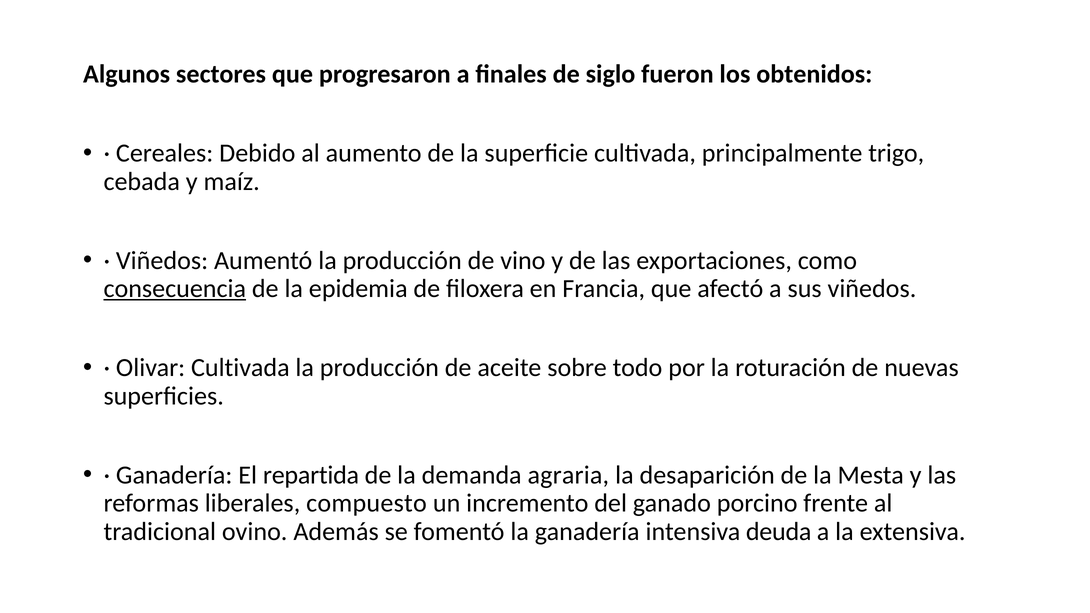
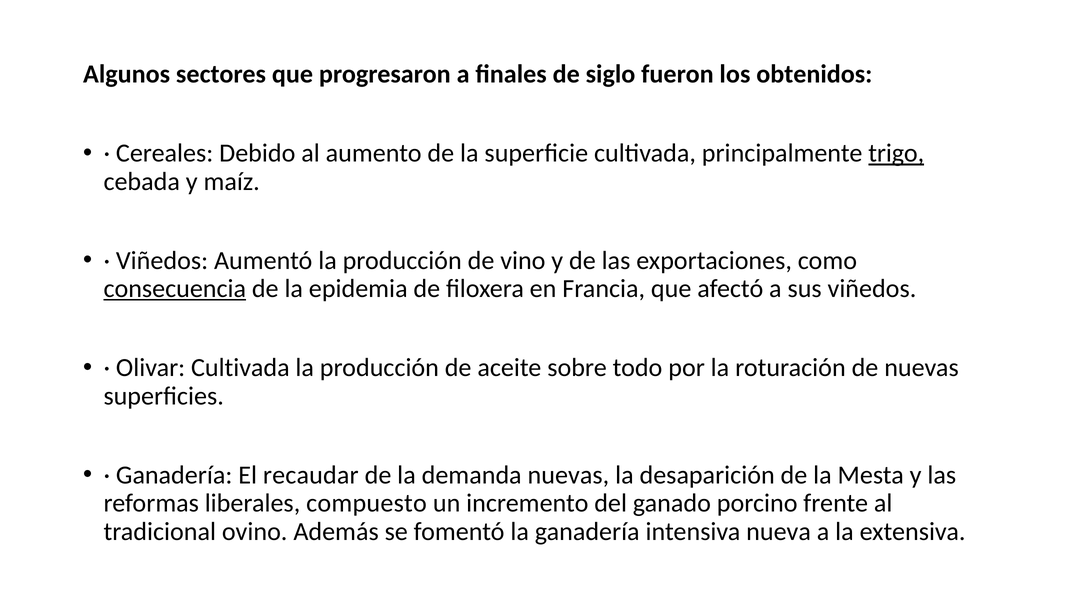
trigo underline: none -> present (896, 153)
repartida: repartida -> recaudar (311, 475)
demanda agraria: agraria -> nuevas (568, 475)
deuda: deuda -> nueva (779, 532)
